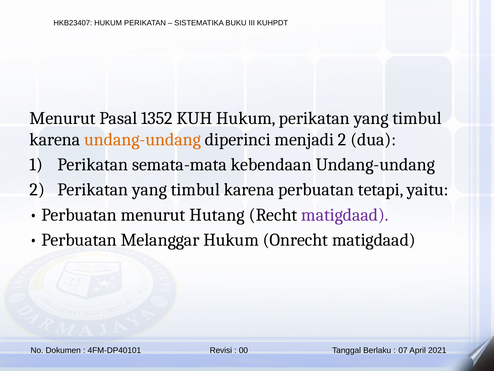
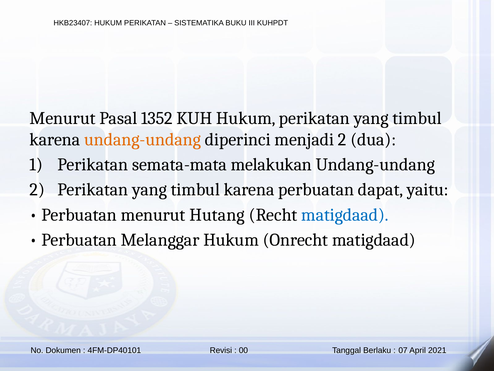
kebendaan: kebendaan -> melakukan (271, 164)
tetapi: tetapi -> dapat (381, 189)
matigdaad colour: purple -> blue (345, 215)
